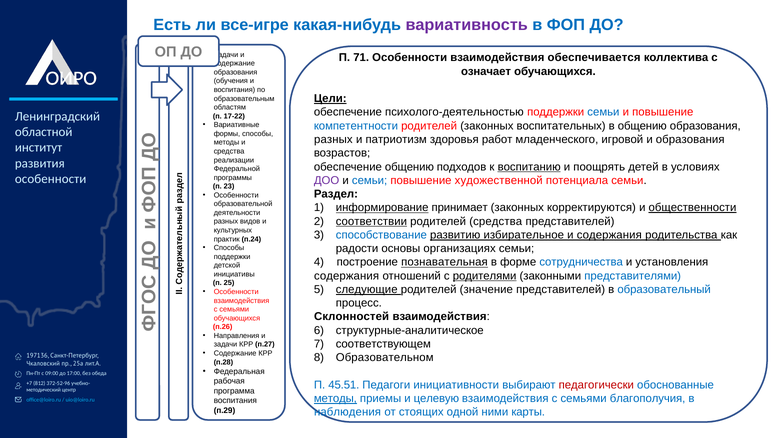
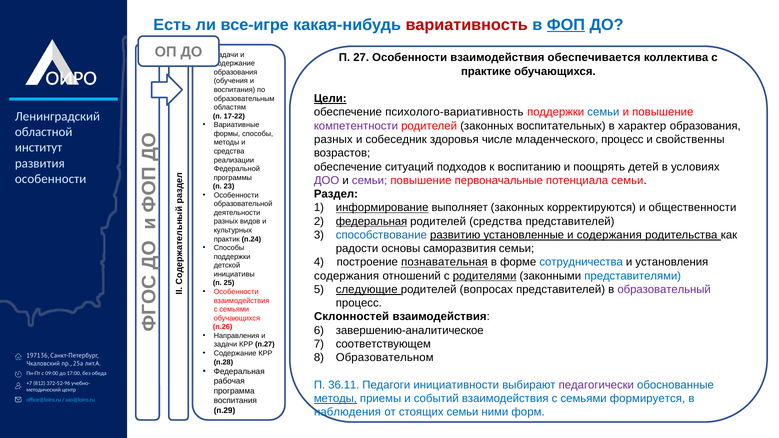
вариативность colour: purple -> red (467, 25)
ФОП underline: none -> present (566, 25)
71: 71 -> 27 (361, 58)
означает: означает -> практике (486, 71)
психолого-деятельностью: психолого-деятельностью -> психолого-вариативность (454, 112)
компетентности colour: blue -> purple (356, 126)
в общению: общению -> характер (642, 126)
патриотизм: патриотизм -> собеседник (396, 140)
работ: работ -> числе (497, 140)
младенческого игровой: игровой -> процесс (622, 140)
и образования: образования -> свойственны (690, 140)
обеспечение общению: общению -> ситуаций (409, 167)
воспитанию underline: present -> none (529, 167)
семьи colour: blue -> purple (370, 180)
художественной: художественной -> первоначальные (499, 180)
принимает: принимает -> выполняет (460, 208)
общественности underline: present -> none (692, 208)
соответствии: соответствии -> федеральная (371, 221)
избирательное: избирательное -> установленные (524, 235)
организациях: организациях -> саморазвития (460, 249)
значение: значение -> вопросах (486, 290)
образовательный colour: blue -> purple (664, 290)
структурные-аналитическое: структурные-аналитическое -> завершению-аналитическое (410, 331)
45.51: 45.51 -> 36.11 (344, 385)
педагогически colour: red -> purple (596, 385)
целевую: целевую -> событий (436, 399)
благополучия: благополучия -> формируется (648, 399)
стоящих одной: одной -> семьи (463, 412)
карты: карты -> форм (528, 412)
